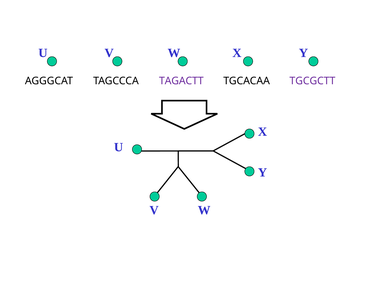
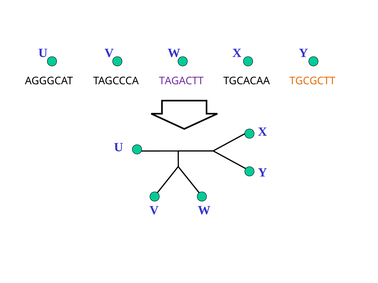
TGCGCTT colour: purple -> orange (312, 81)
